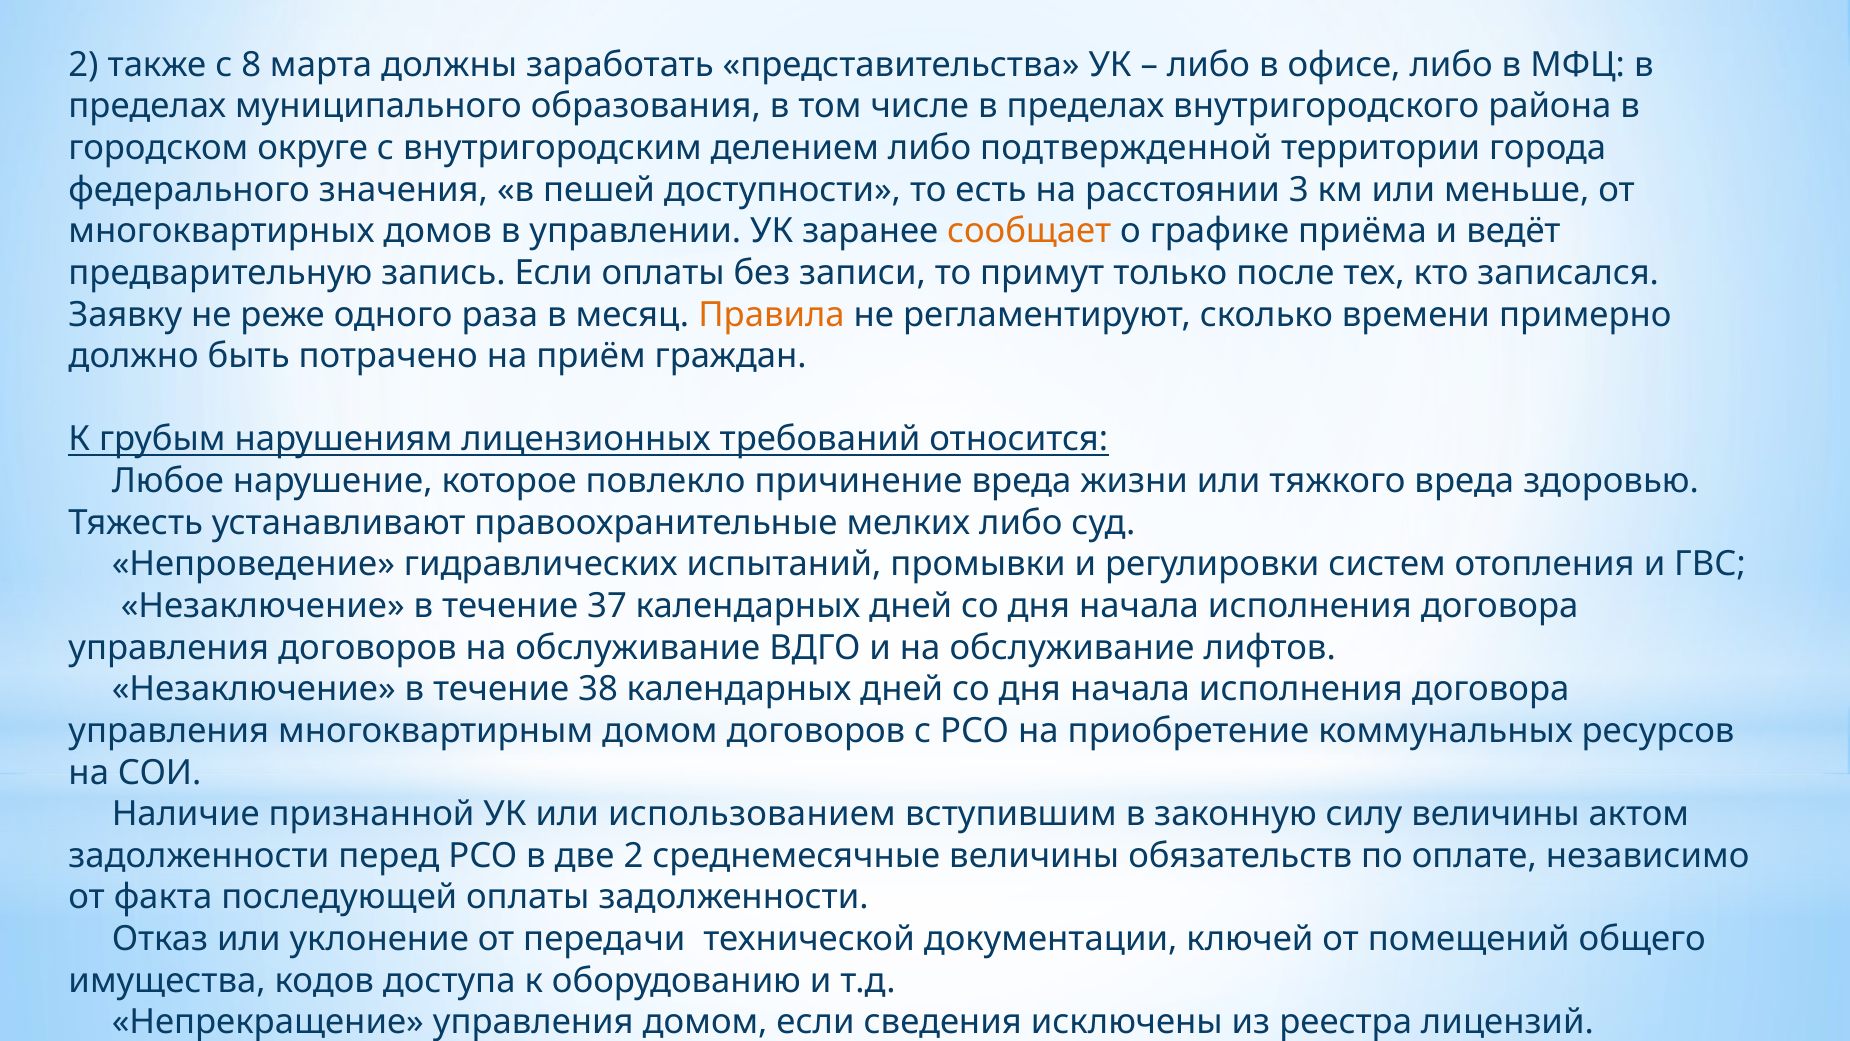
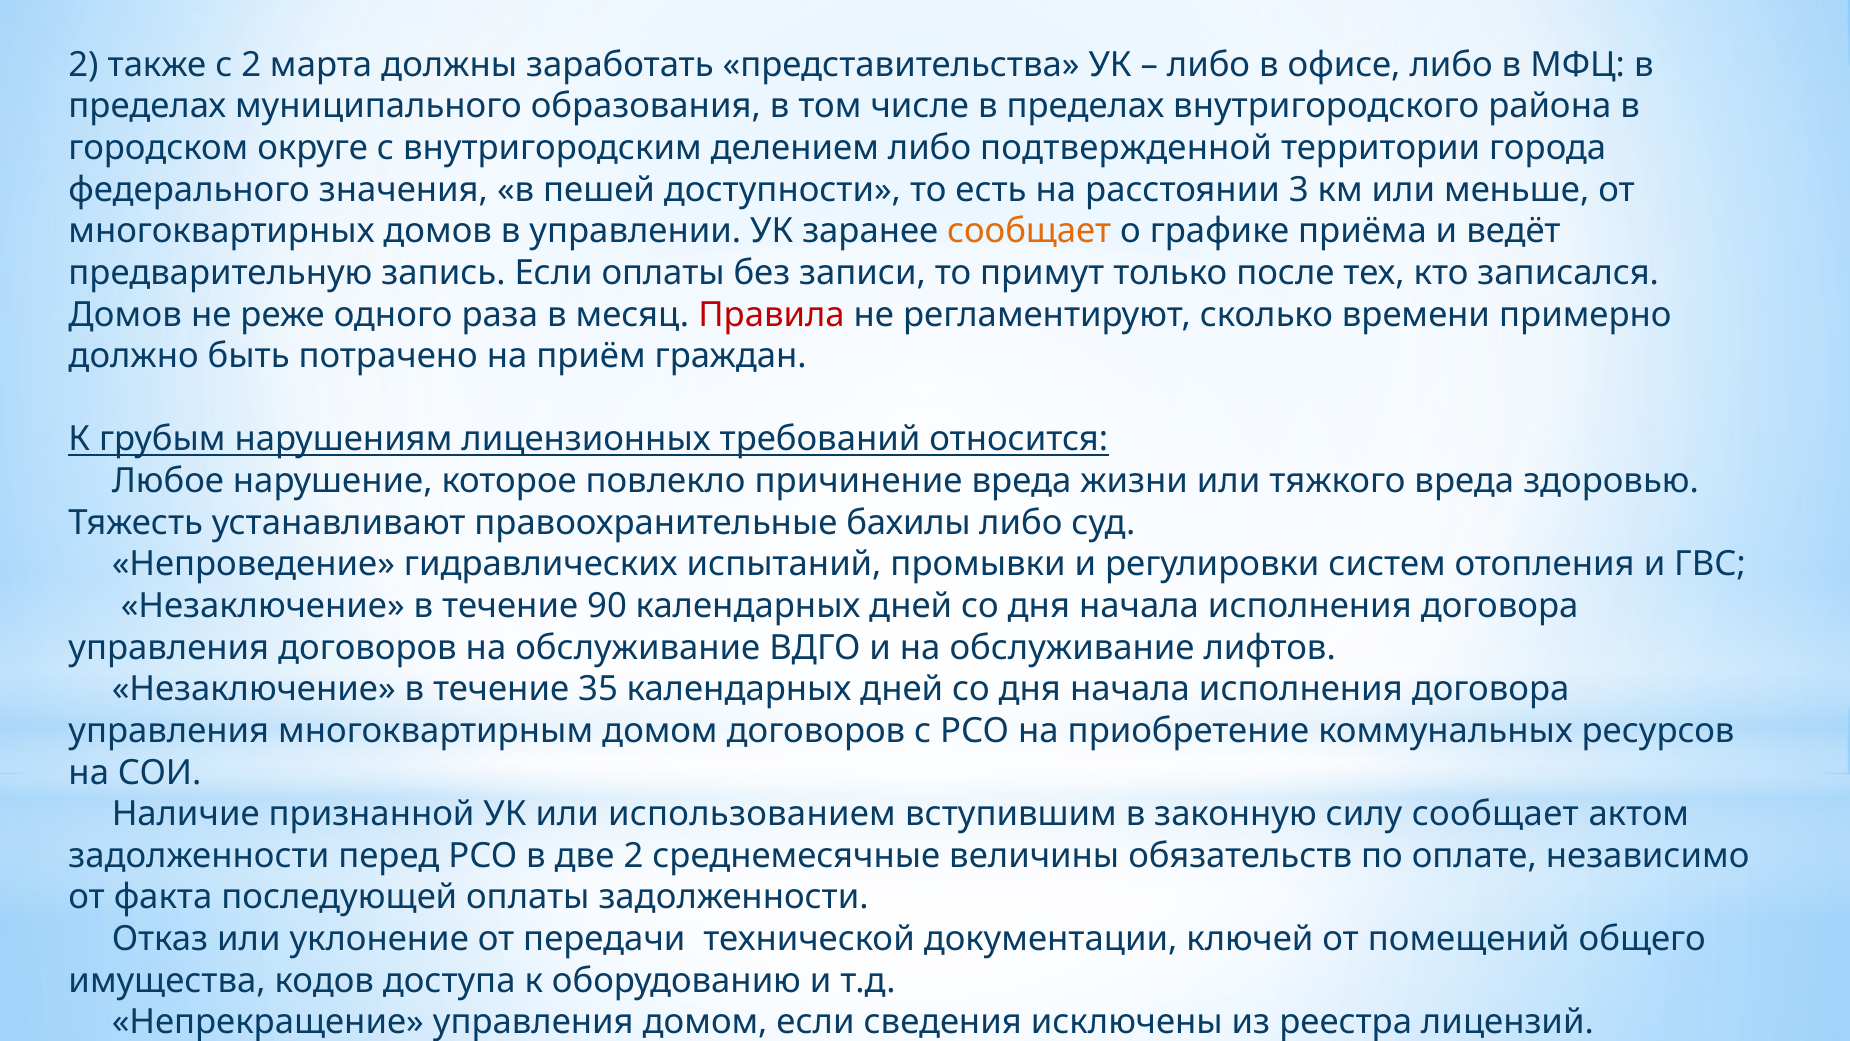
с 8: 8 -> 2 (251, 65)
Заявку: Заявку -> Домов (125, 314)
Правила colour: orange -> red (772, 314)
мелких: мелких -> бахилы (909, 523)
37: 37 -> 90 (607, 606)
38: 38 -> 35 (598, 689)
силу величины: величины -> сообщает (1495, 814)
